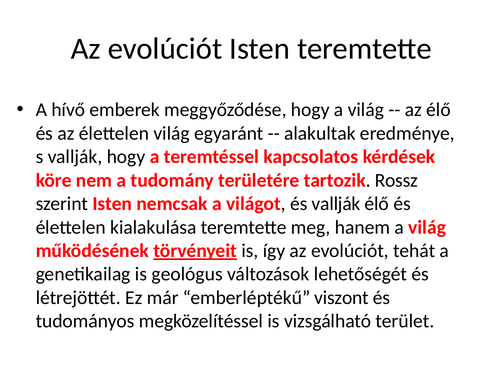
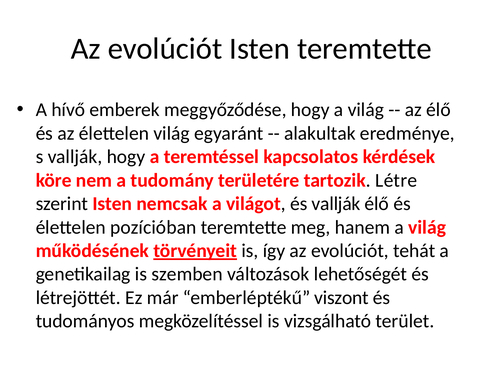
Rossz: Rossz -> Létre (396, 180)
kialakulása: kialakulása -> pozícióban (153, 227)
geológus: geológus -> szemben (187, 274)
